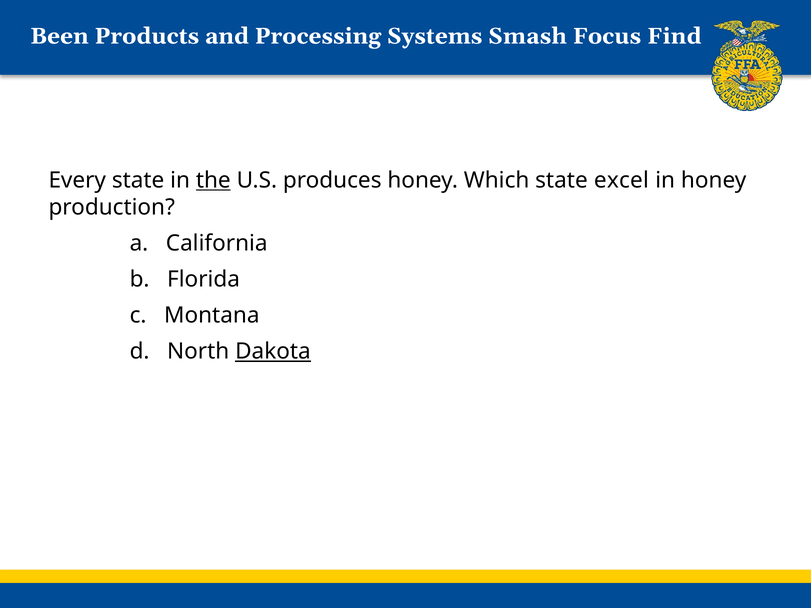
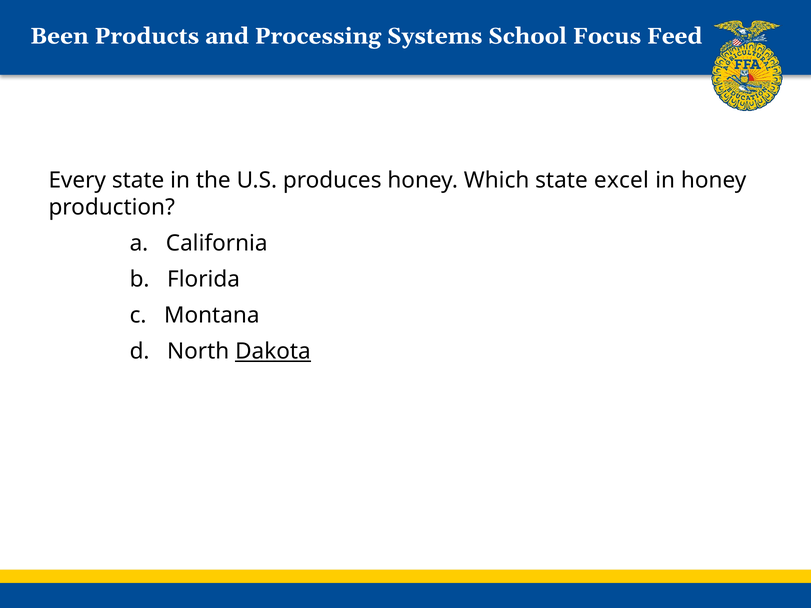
Smash: Smash -> School (528, 36)
Find: Find -> Feed (675, 36)
the underline: present -> none (213, 180)
